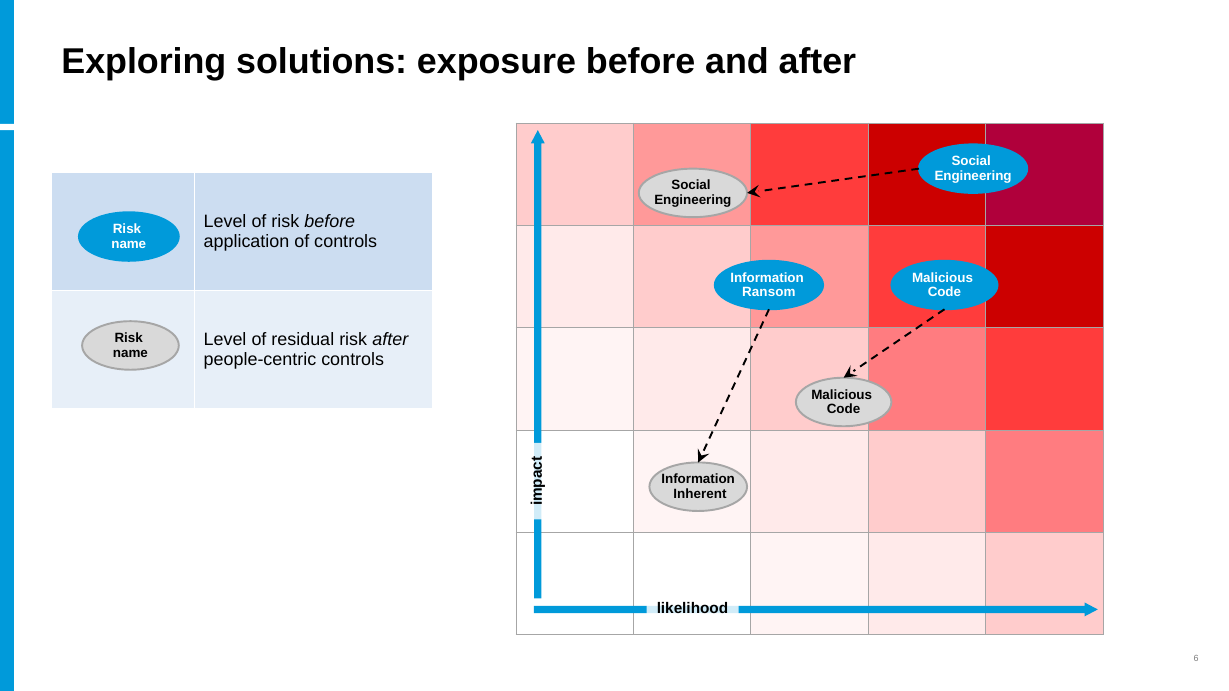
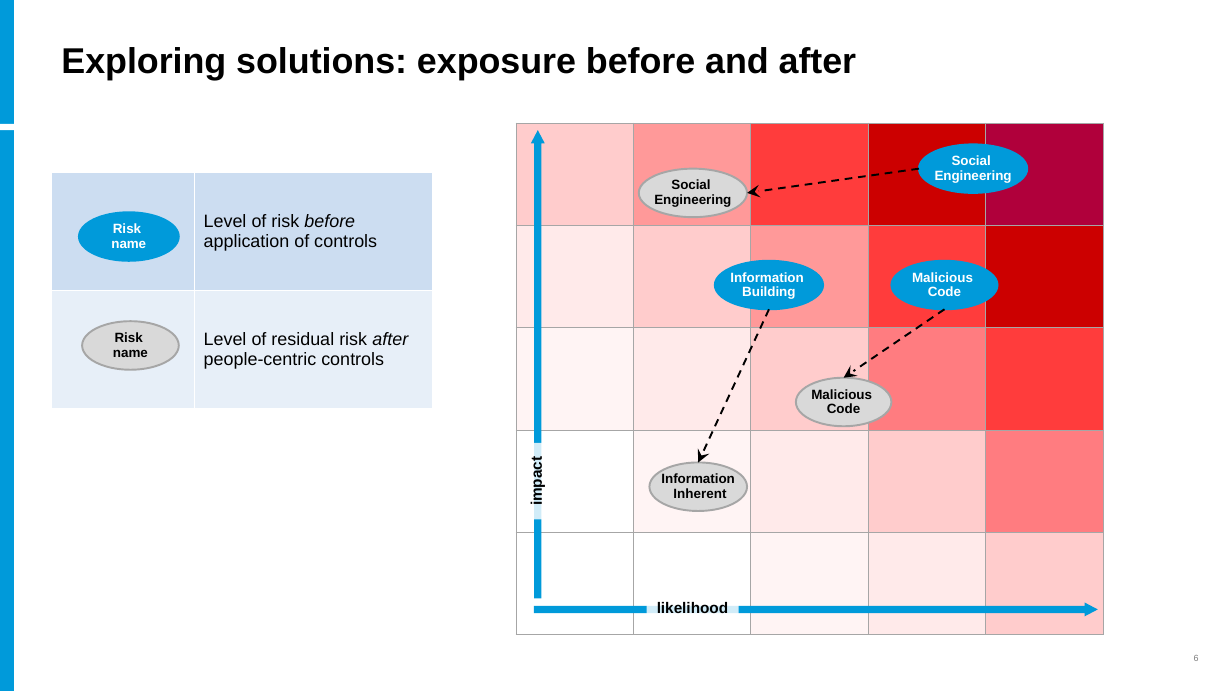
Ransom: Ransom -> Building (769, 292)
